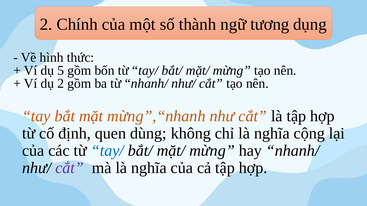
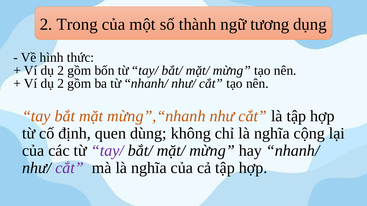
Chính: Chính -> Trong (77, 24)
5: 5 -> 2 (61, 71)
tay/ colour: blue -> purple (107, 151)
